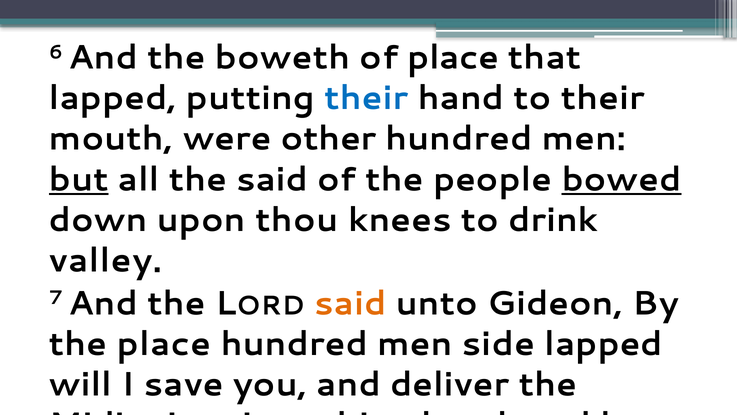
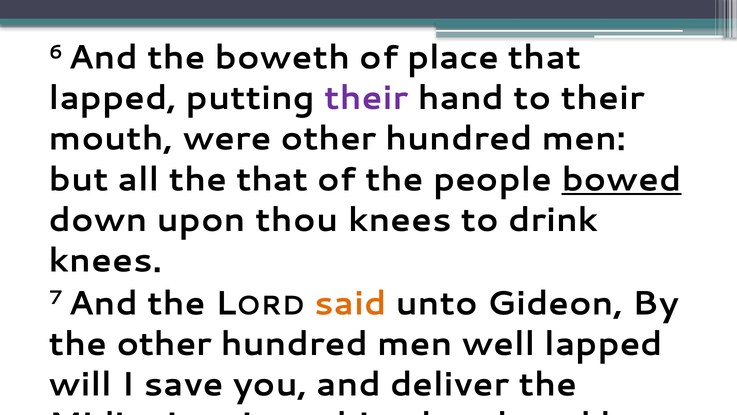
their colour: blue -> purple (366, 98)
but underline: present -> none (79, 179)
the said: said -> that (272, 179)
valley: valley -> knees (106, 260)
place: place -> other (164, 344)
side: side -> well (499, 344)
